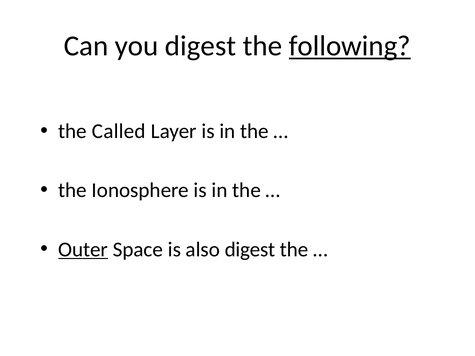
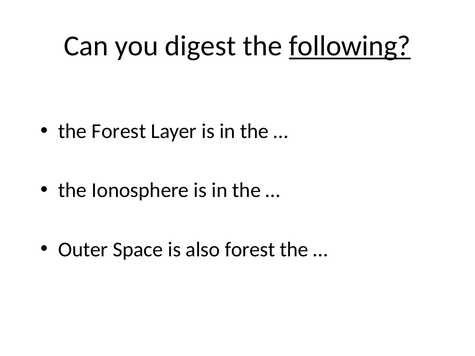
the Called: Called -> Forest (119, 131)
Outer underline: present -> none (83, 250)
also digest: digest -> forest (250, 250)
